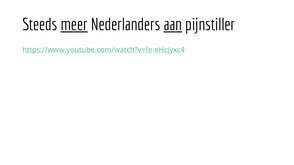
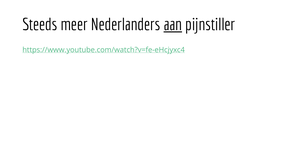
meer underline: present -> none (74, 25)
